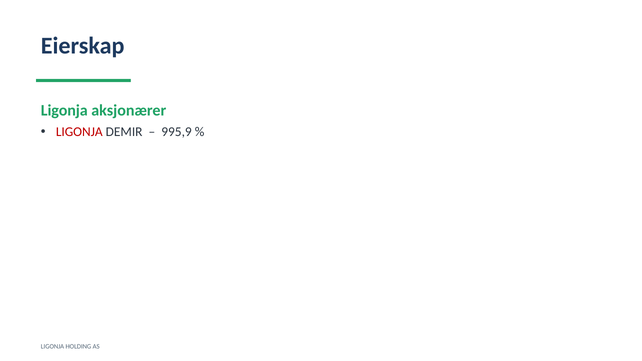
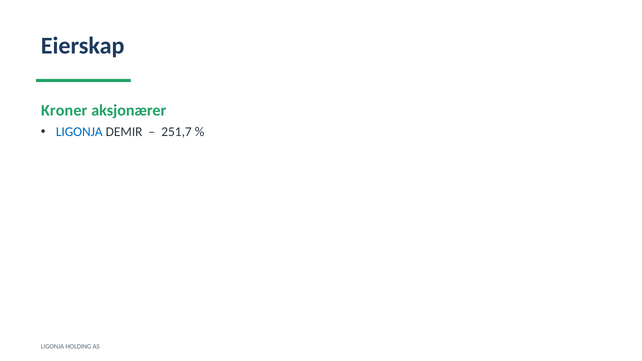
Ligonja: Ligonja -> Kroner (64, 111)
LIGONJA colour: red -> blue (79, 132)
995,9: 995,9 -> 251,7 (177, 132)
